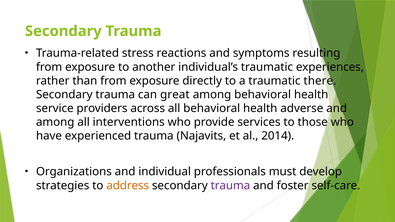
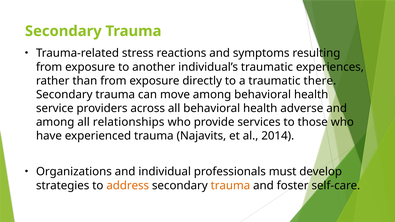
great: great -> move (175, 95)
interventions: interventions -> relationships (129, 122)
trauma colour: purple -> orange (230, 186)
